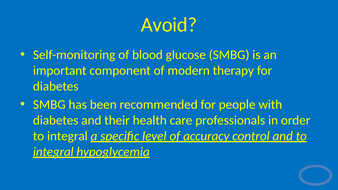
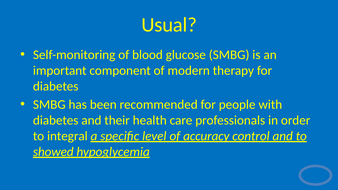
Avoid: Avoid -> Usual (169, 25)
integral: integral -> showed (53, 152)
